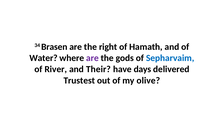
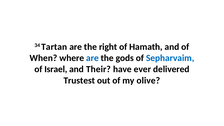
Brasen: Brasen -> Tartan (54, 47)
Water: Water -> When (43, 58)
are colour: purple -> blue (92, 58)
River: River -> Israel (56, 69)
days: days -> ever (142, 69)
